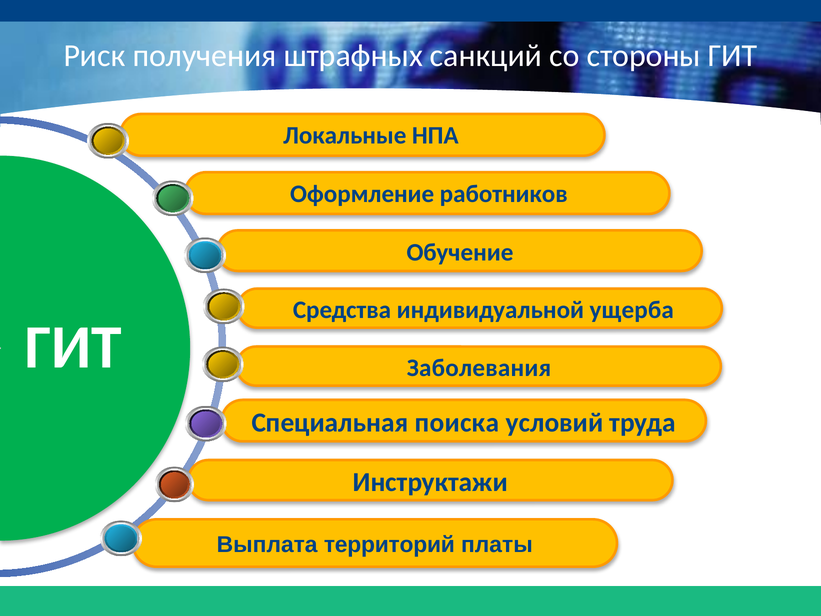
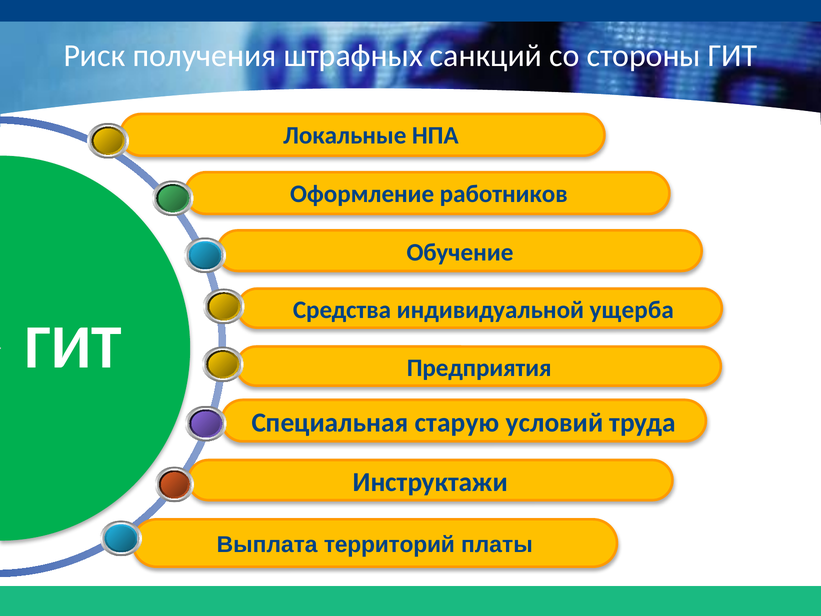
Заболевания: Заболевания -> Предприятия (479, 368)
поиска: поиска -> старую (457, 422)
